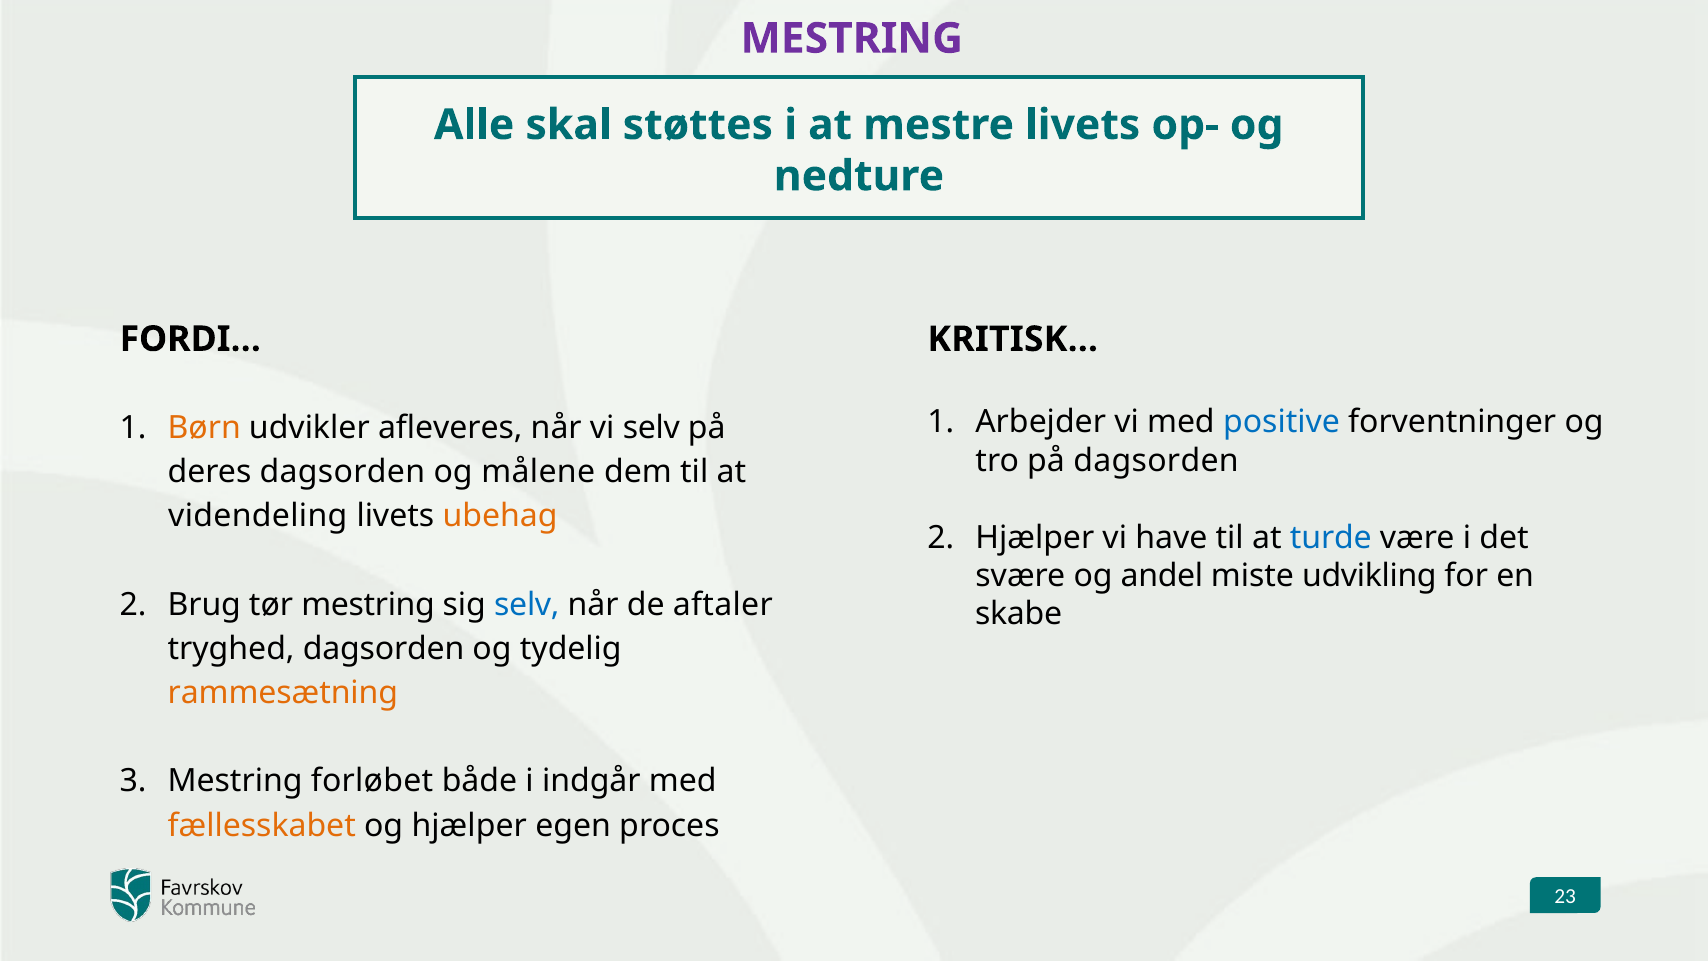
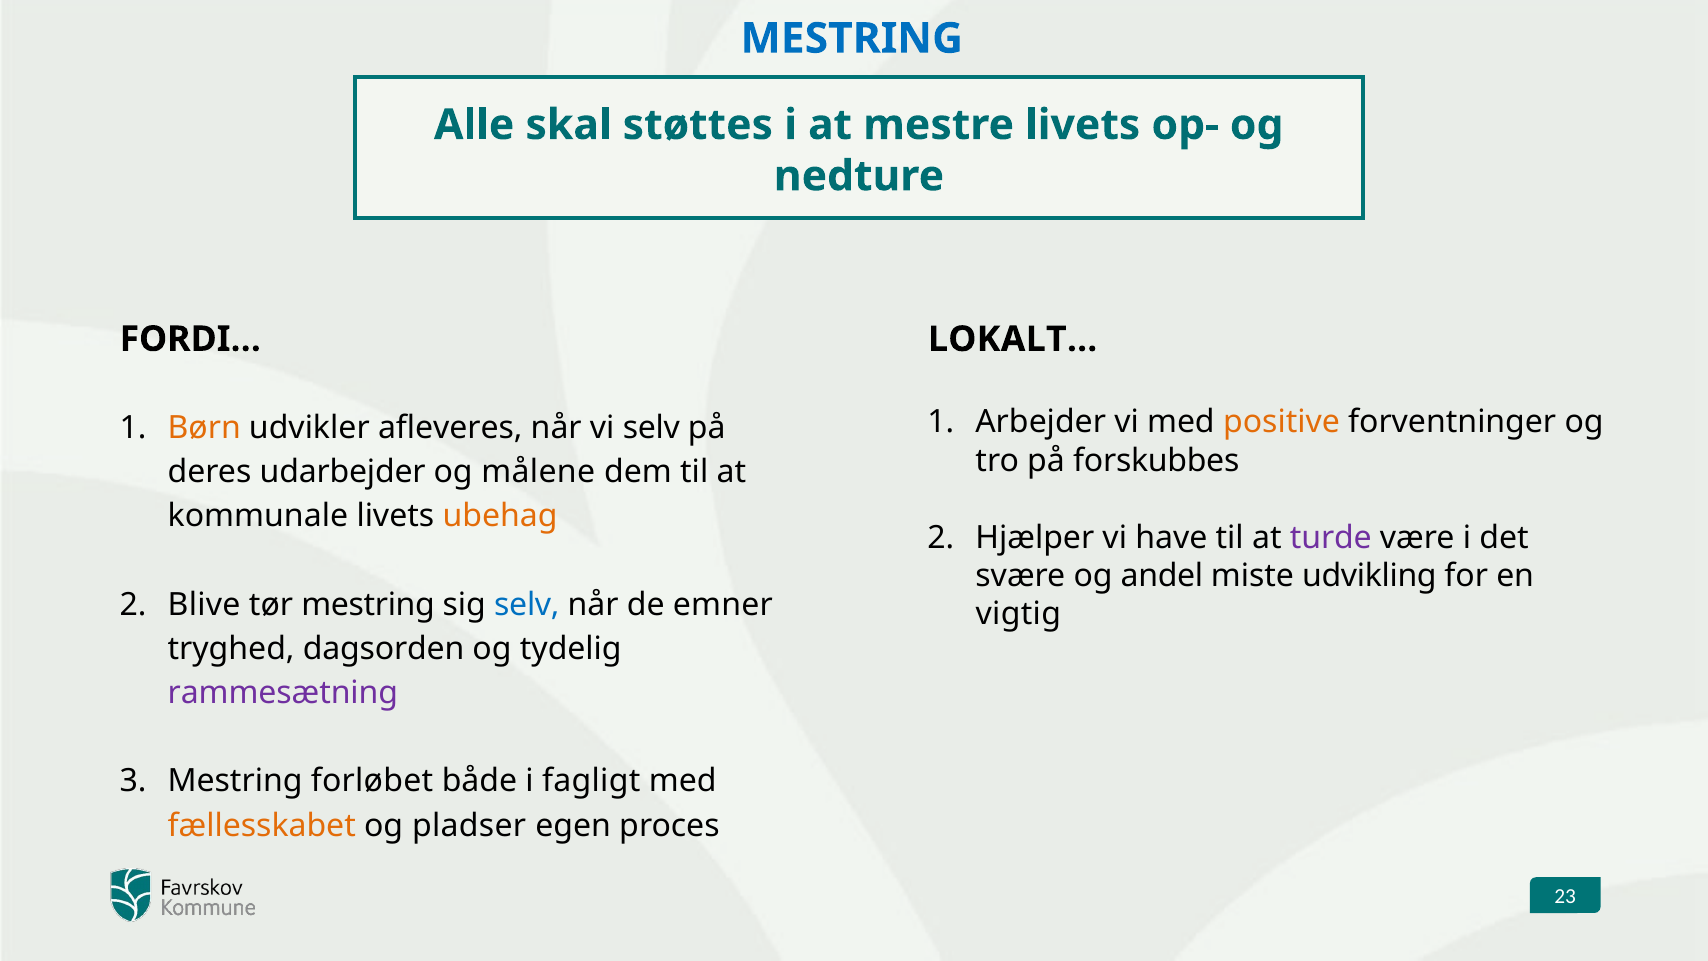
MESTRING colour: purple -> blue (852, 39)
KRITISK…: KRITISK… -> LOKALT… (1013, 339)
positive colour: blue -> orange (1282, 422)
på dagsorden: dagsorden -> forskubbes (1156, 461)
deres dagsorden: dagsorden -> udarbejder (343, 472)
videndeling: videndeling -> kommunale (258, 516)
turde colour: blue -> purple (1331, 538)
Brug: Brug -> Blive (204, 605)
aftaler: aftaler -> emner (723, 605)
skabe: skabe -> vigtig (1018, 614)
rammesætning colour: orange -> purple (283, 693)
indgår: indgår -> fagligt (591, 781)
og hjælper: hjælper -> pladser (469, 826)
